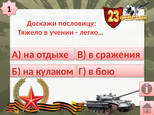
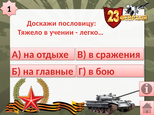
кулаком: кулаком -> главные (55, 72)
